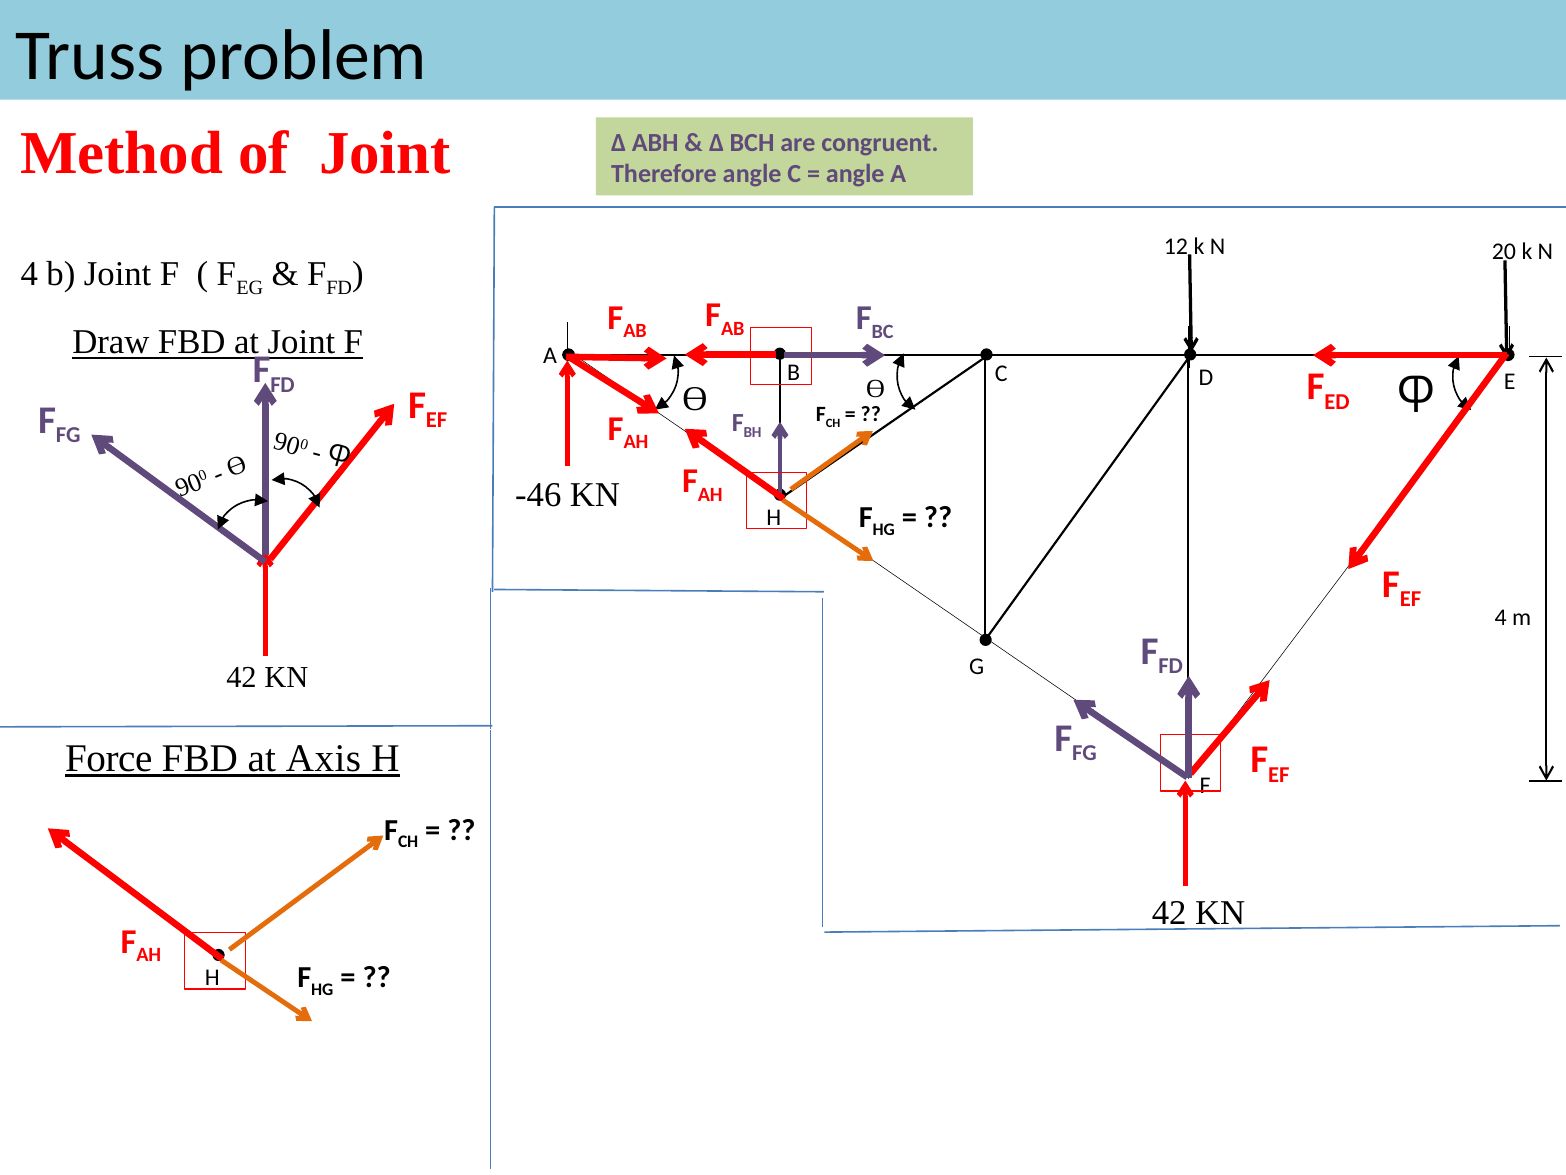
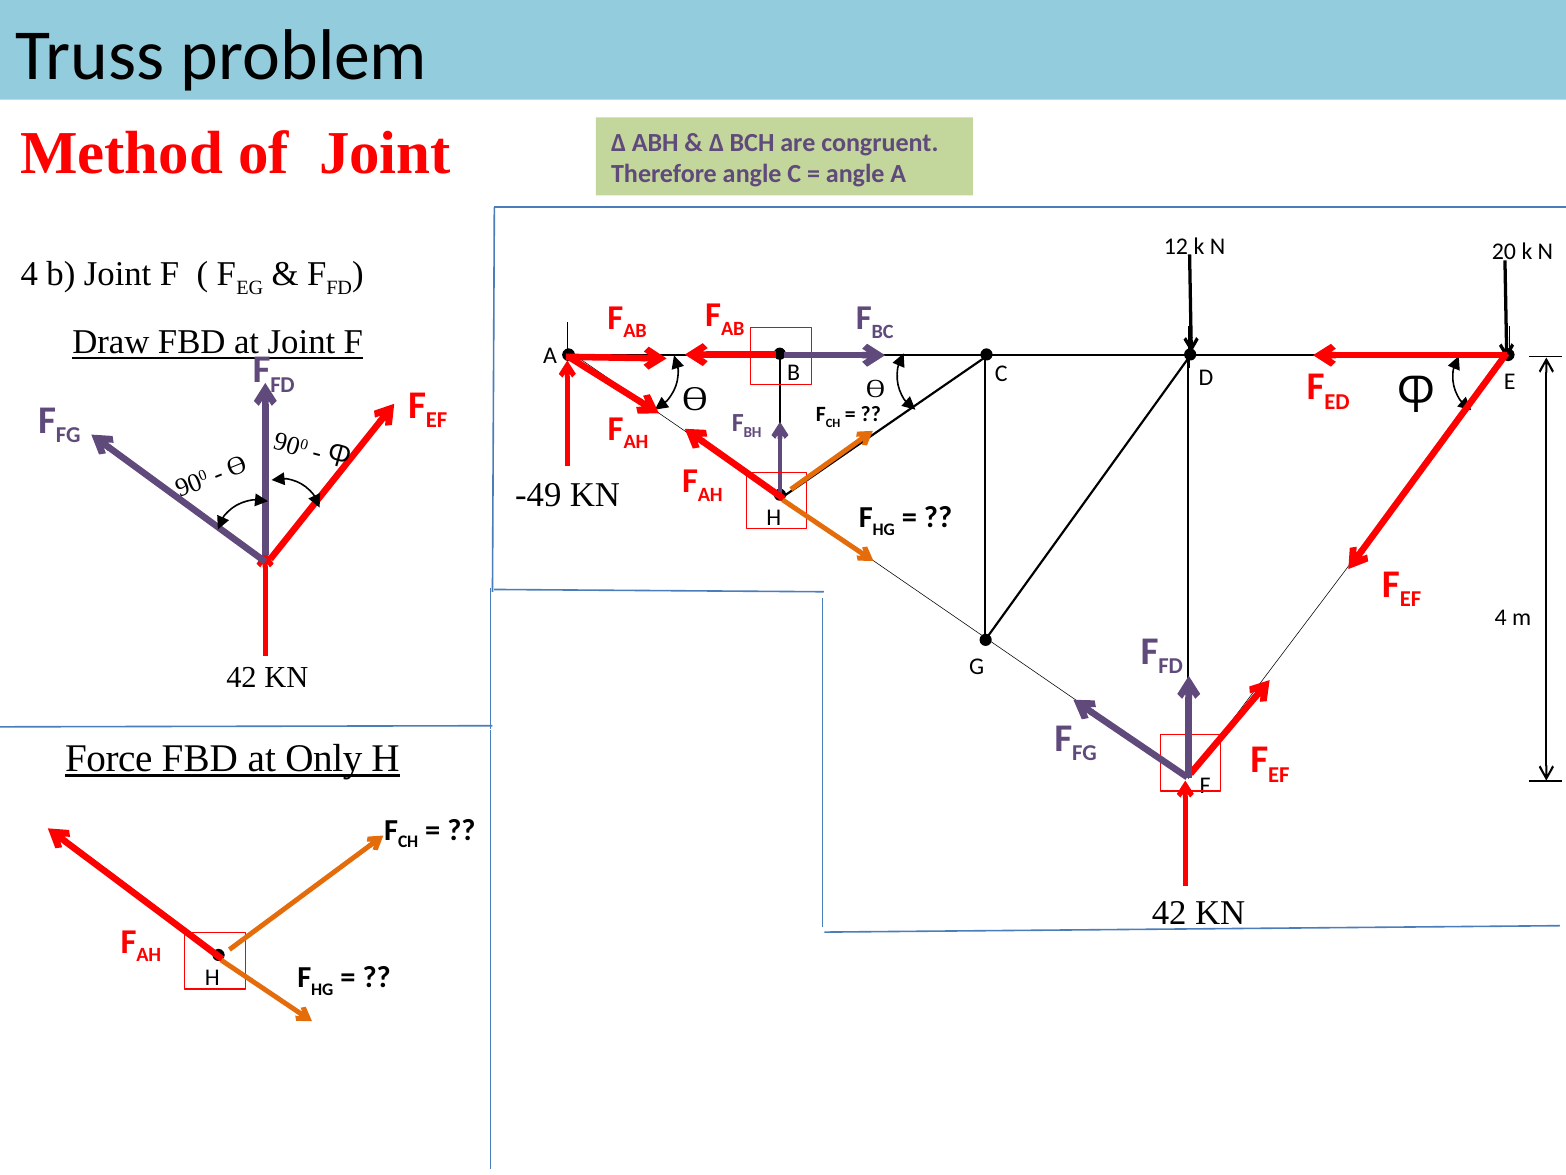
-46: -46 -> -49 (538, 495)
Axis: Axis -> Only (324, 758)
